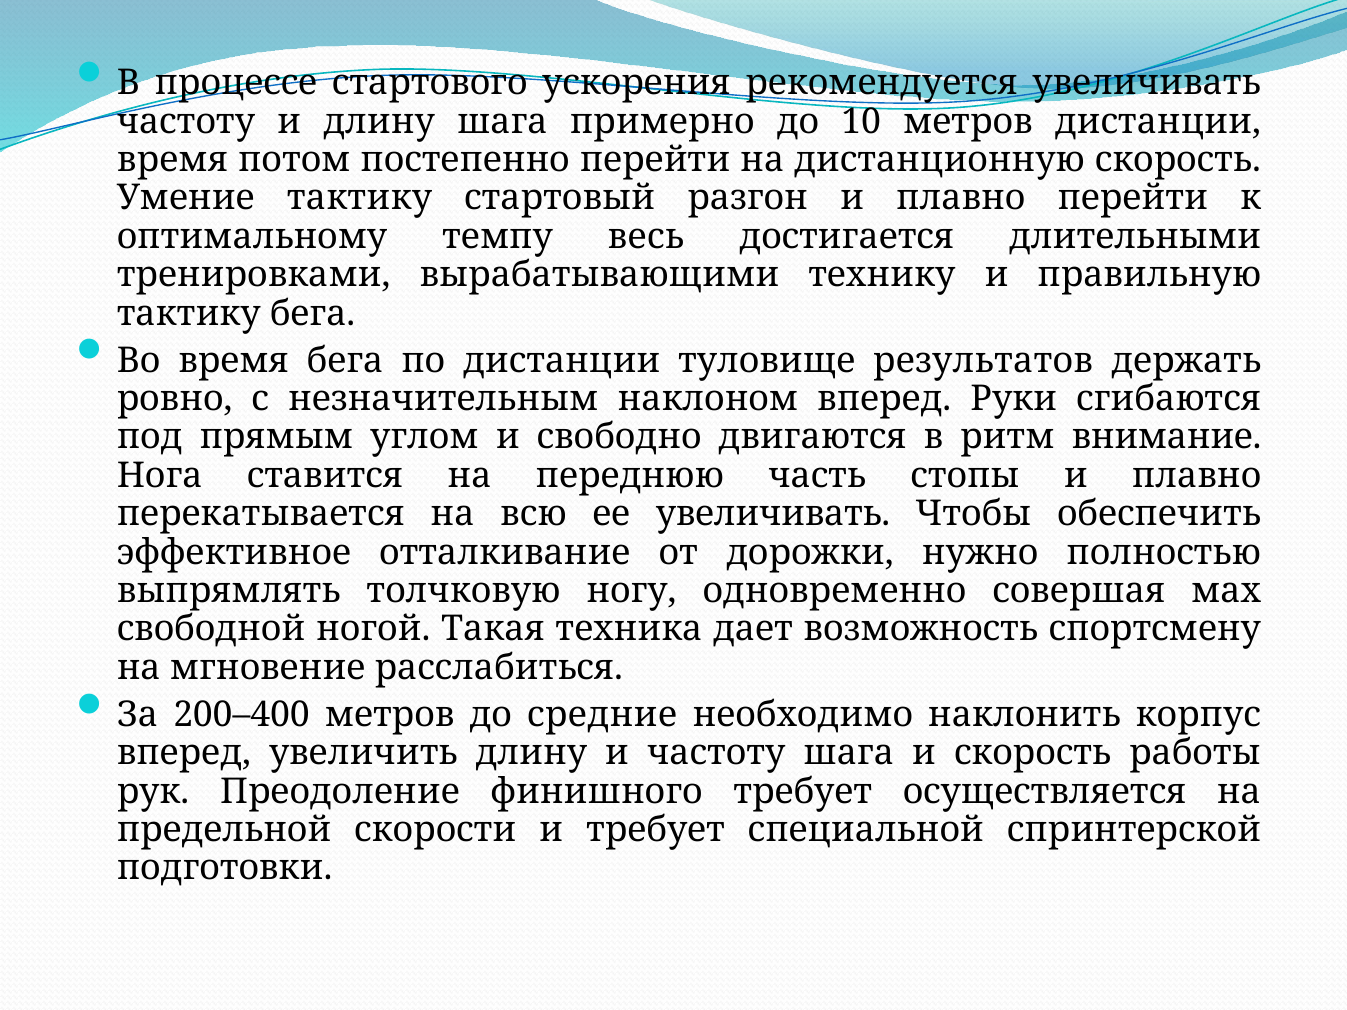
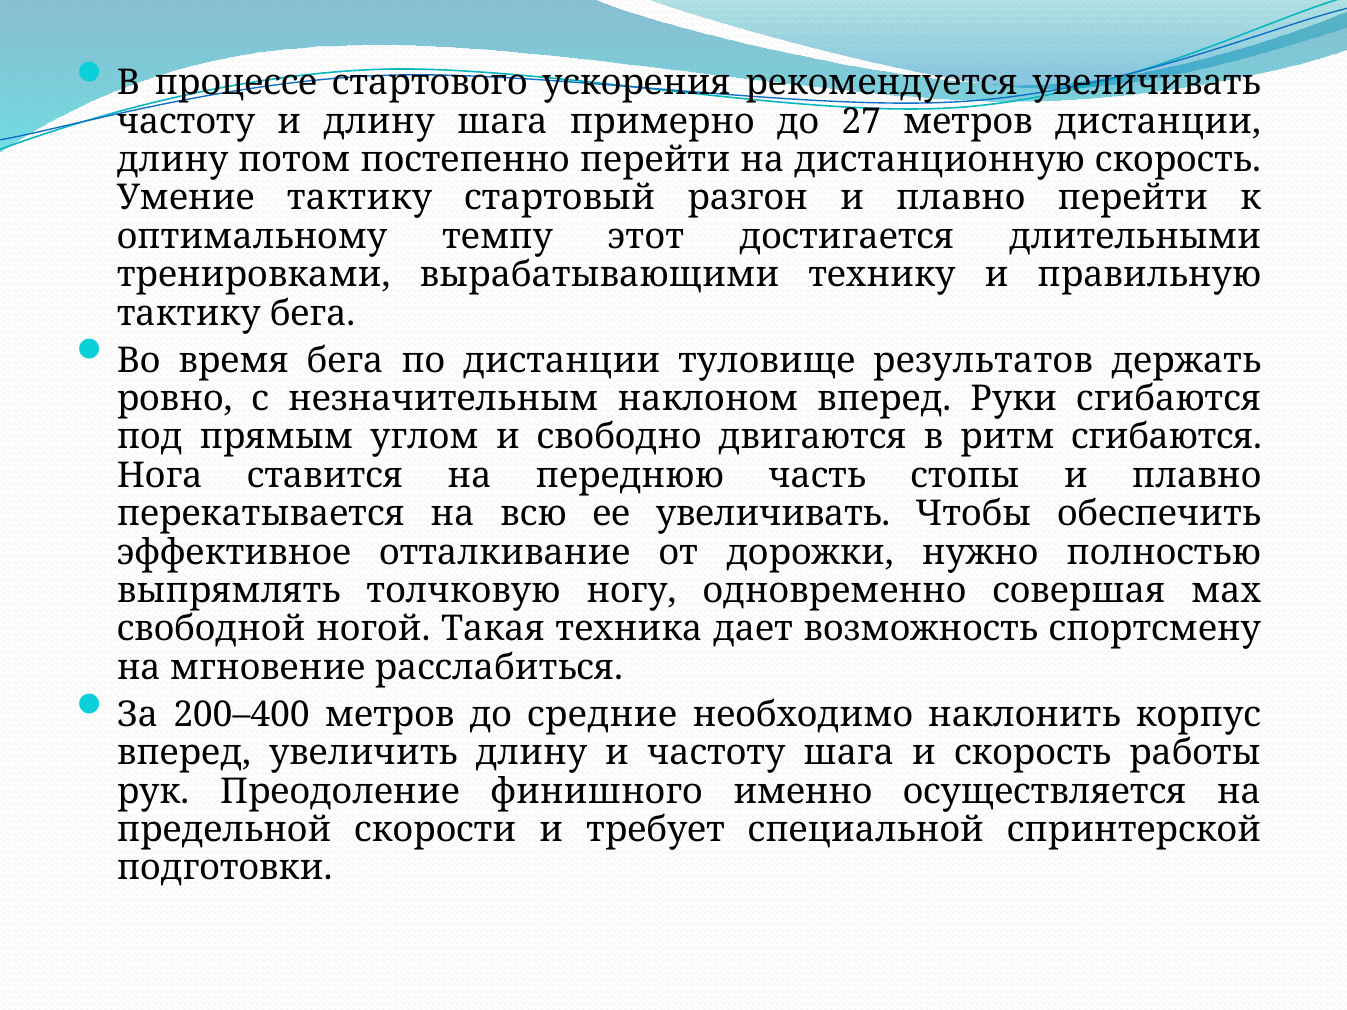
10: 10 -> 27 (861, 121)
время: время -> длину (173, 160)
весь: весь -> этот (646, 237)
ритм внимание: внимание -> сгибаются (1167, 437)
финишного требует: требует -> именно (803, 792)
